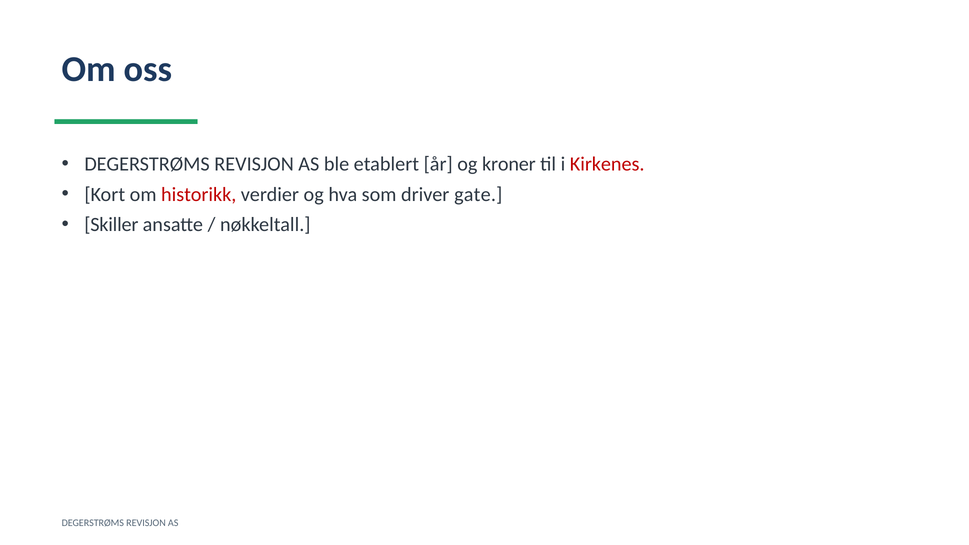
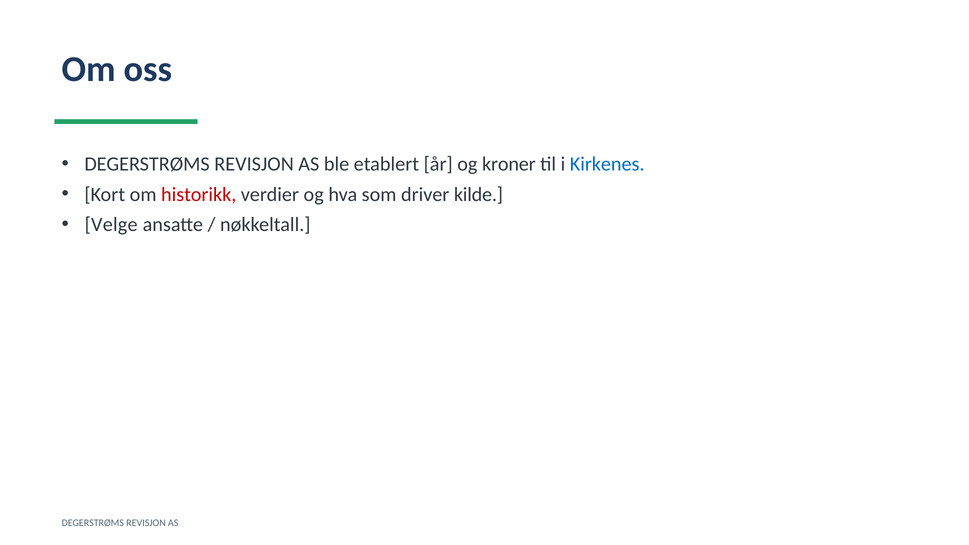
Kirkenes colour: red -> blue (607, 164)
gate: gate -> kilde (478, 194)
Skiller: Skiller -> Velge (111, 225)
